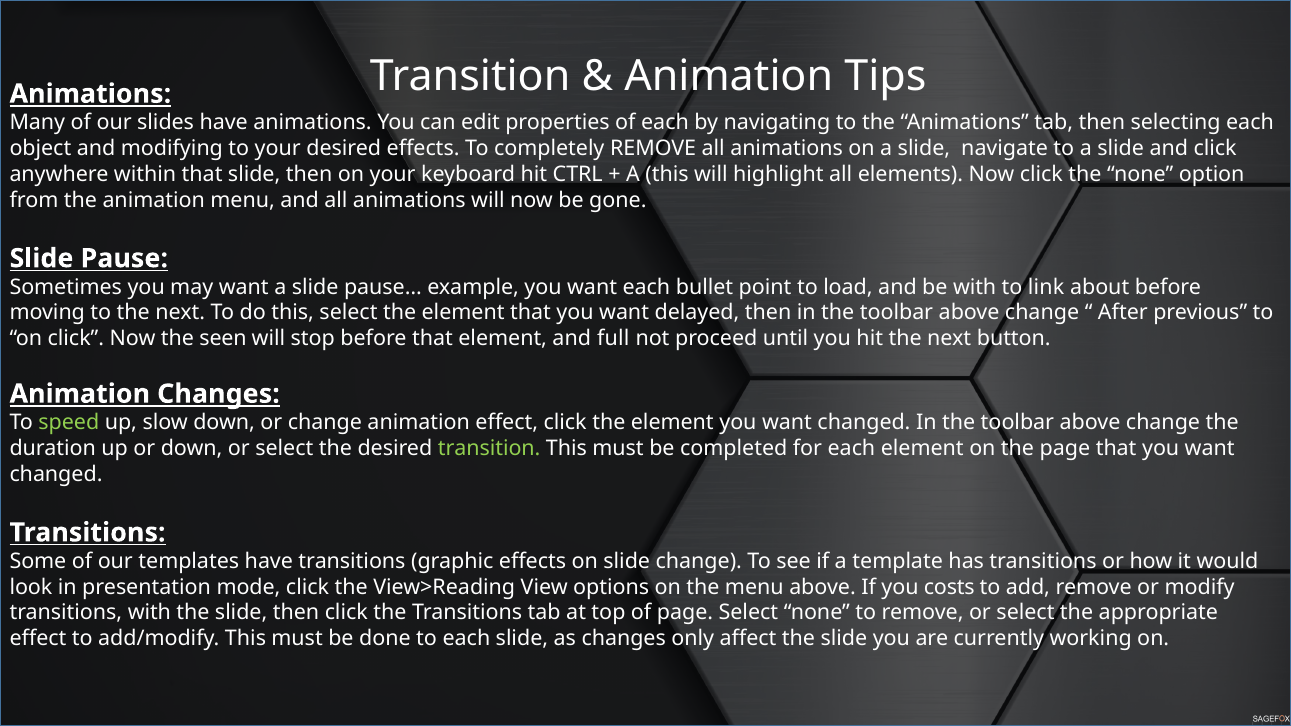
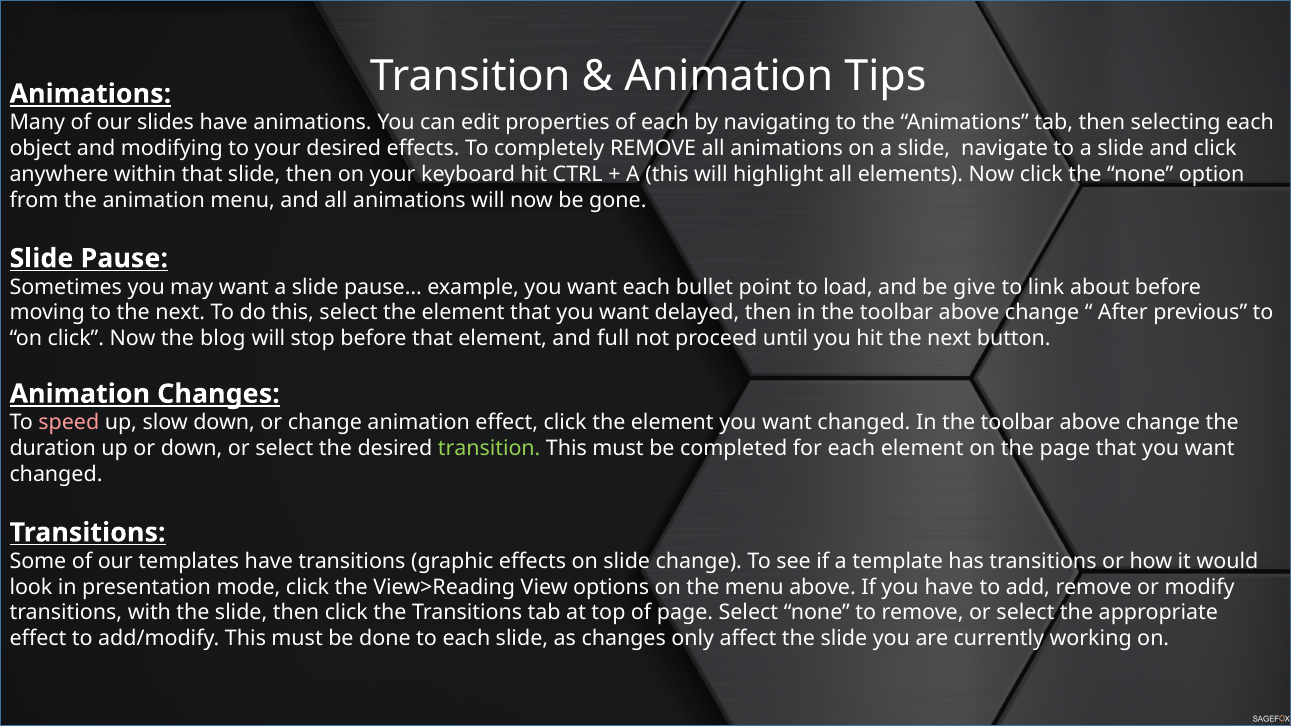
be with: with -> give (974, 287)
seen: seen -> blog (223, 339)
speed colour: light green -> pink (69, 423)
you costs: costs -> have (949, 587)
